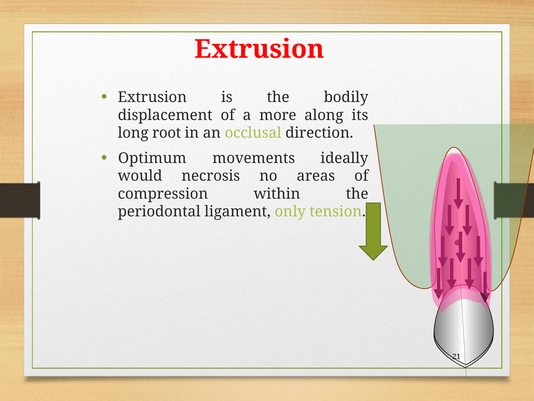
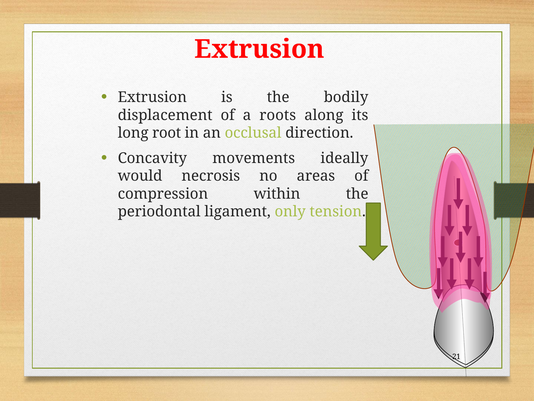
more: more -> roots (278, 115)
Optimum: Optimum -> Concavity (152, 158)
